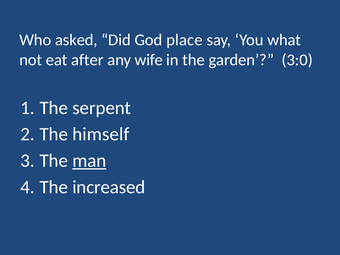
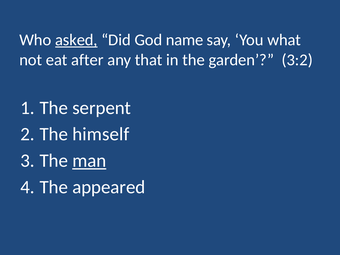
asked underline: none -> present (76, 40)
place: place -> name (185, 40)
wife: wife -> that (149, 60)
3:0: 3:0 -> 3:2 (297, 60)
increased: increased -> appeared (109, 187)
